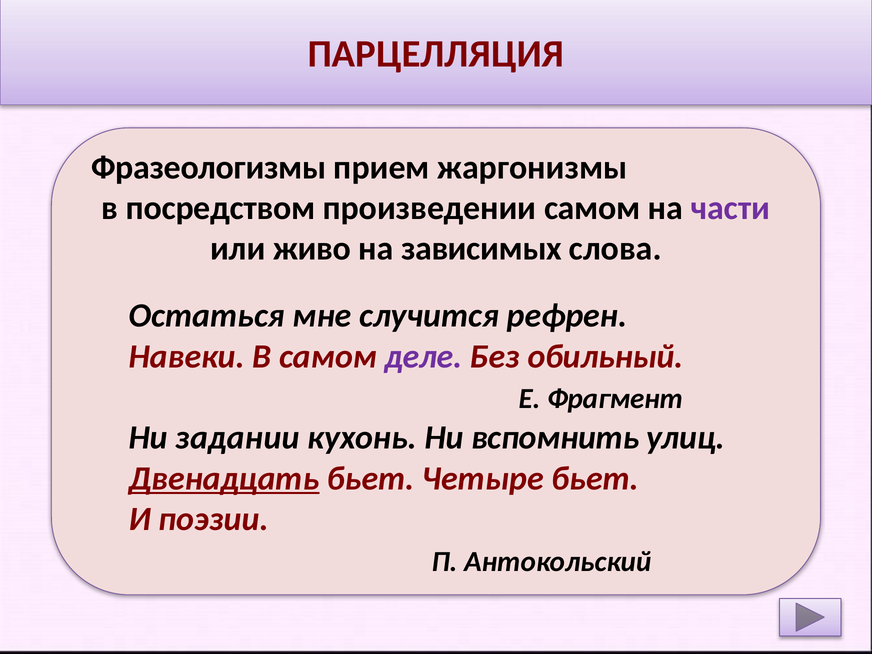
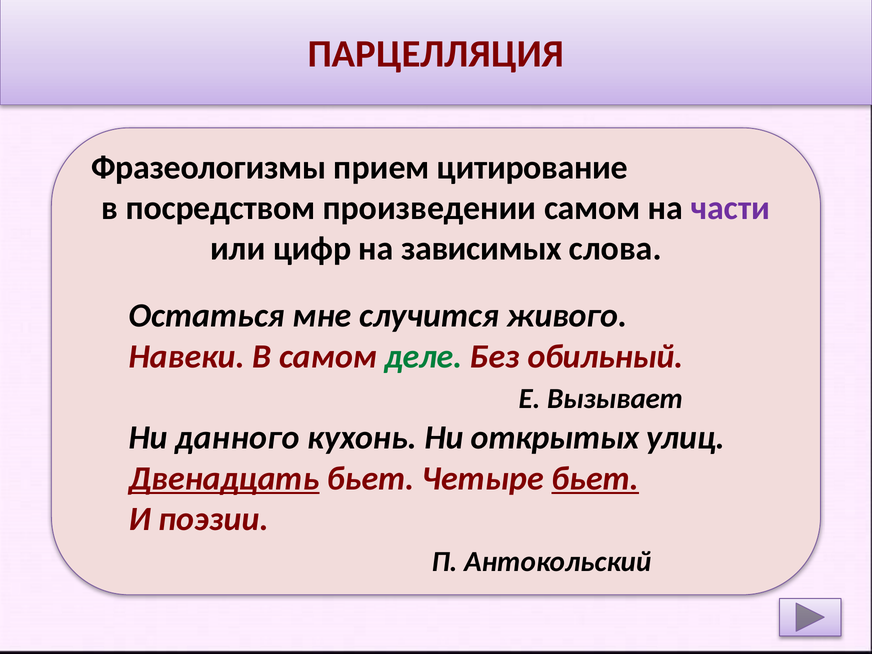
жаргонизмы: жаргонизмы -> цитирование (532, 167)
живо: живо -> цифр (312, 249)
рефрен: рефрен -> живого (567, 316)
деле colour: purple -> green (424, 356)
Фрагмент: Фрагмент -> Вызывает (615, 399)
задании: задании -> данного (238, 438)
вспомнить: вспомнить -> открытых (555, 438)
бьет underline: none -> present (595, 479)
